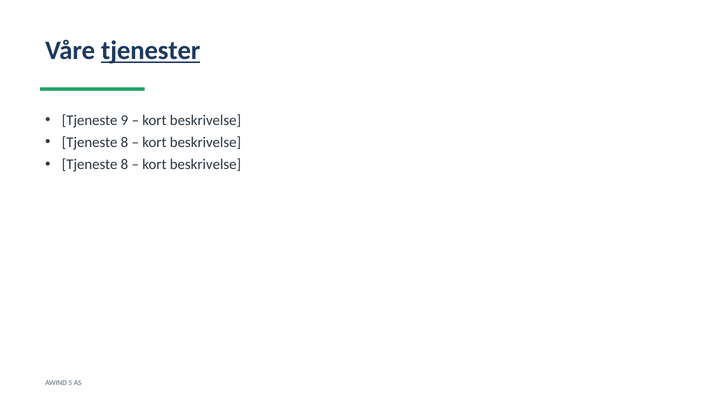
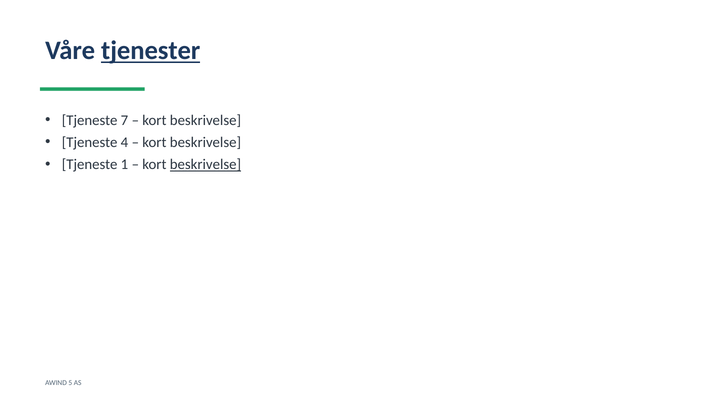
9: 9 -> 7 (124, 120)
8: 8 -> 4 (124, 142)
8: 8 -> 1 (124, 165)
beskrivelse underline: none -> present (205, 165)
